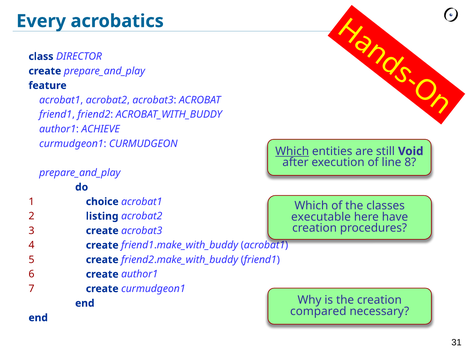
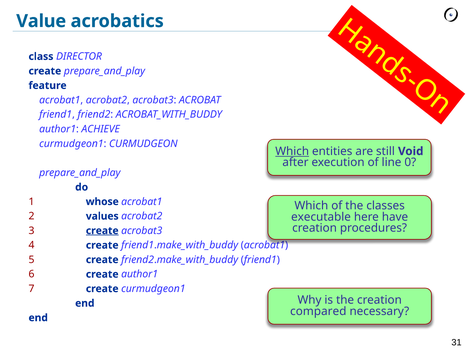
Every: Every -> Value (41, 21)
8: 8 -> 0 (410, 162)
choice: choice -> whose (102, 201)
listing: listing -> values (102, 216)
create underline: none -> present (102, 230)
